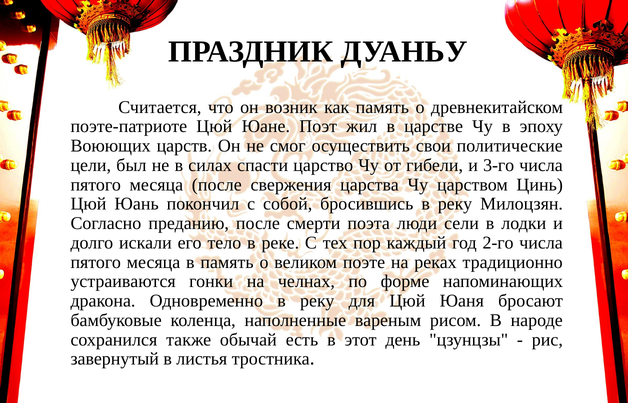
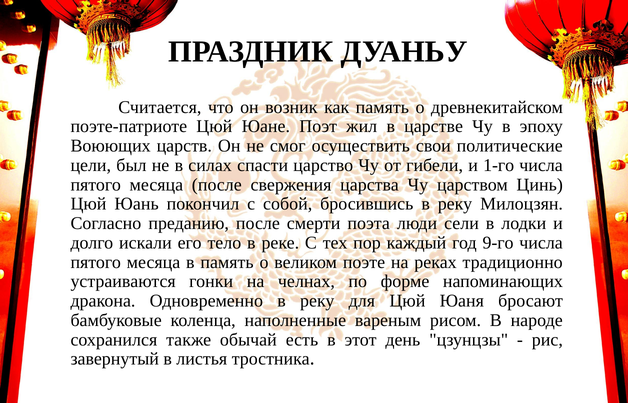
3-го: 3-го -> 1-го (499, 166)
2-го: 2-го -> 9-го (498, 243)
